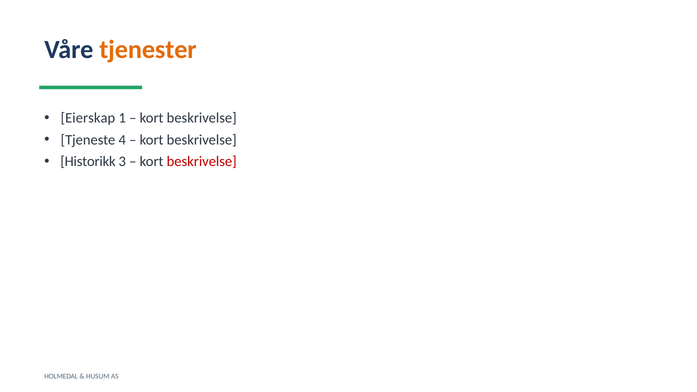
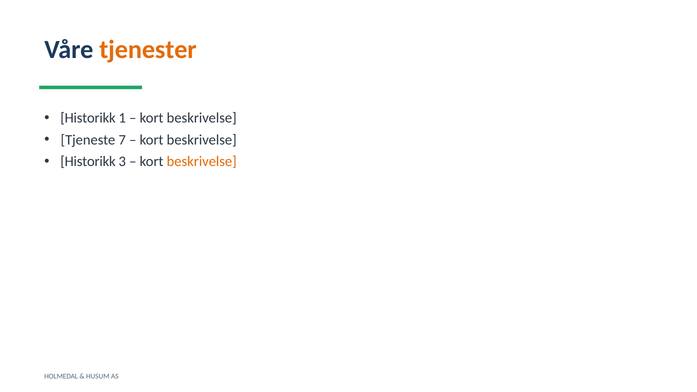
Eierskap: Eierskap -> Historikk (88, 118)
4: 4 -> 7 (122, 140)
beskrivelse colour: red -> orange (202, 162)
